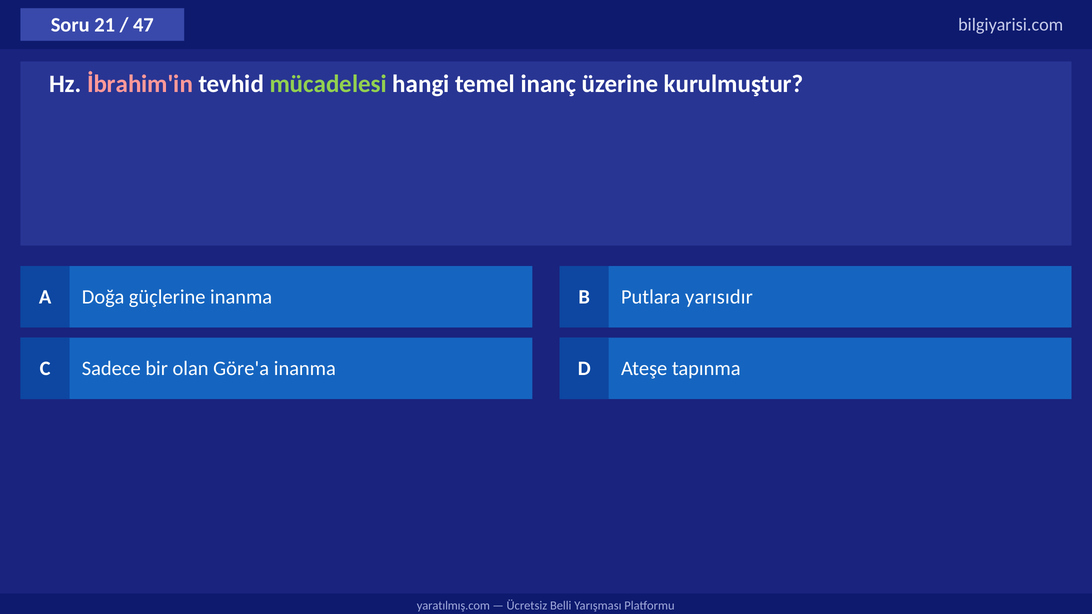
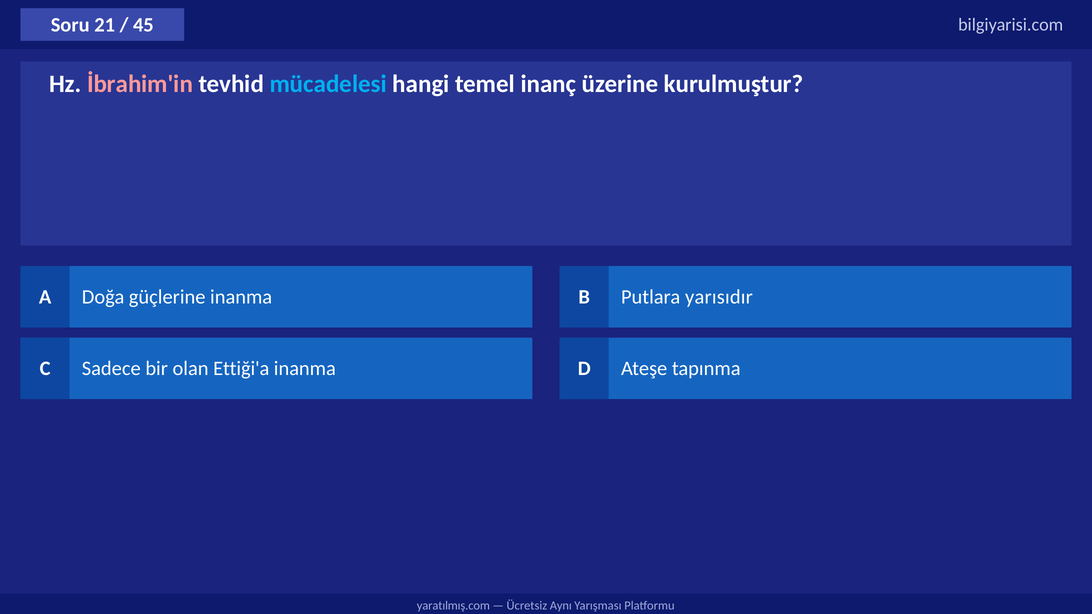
47: 47 -> 45 (143, 25)
mücadelesi colour: light green -> light blue (328, 84)
Göre'a: Göre'a -> Ettiği'a (241, 369)
Belli: Belli -> Aynı (561, 606)
